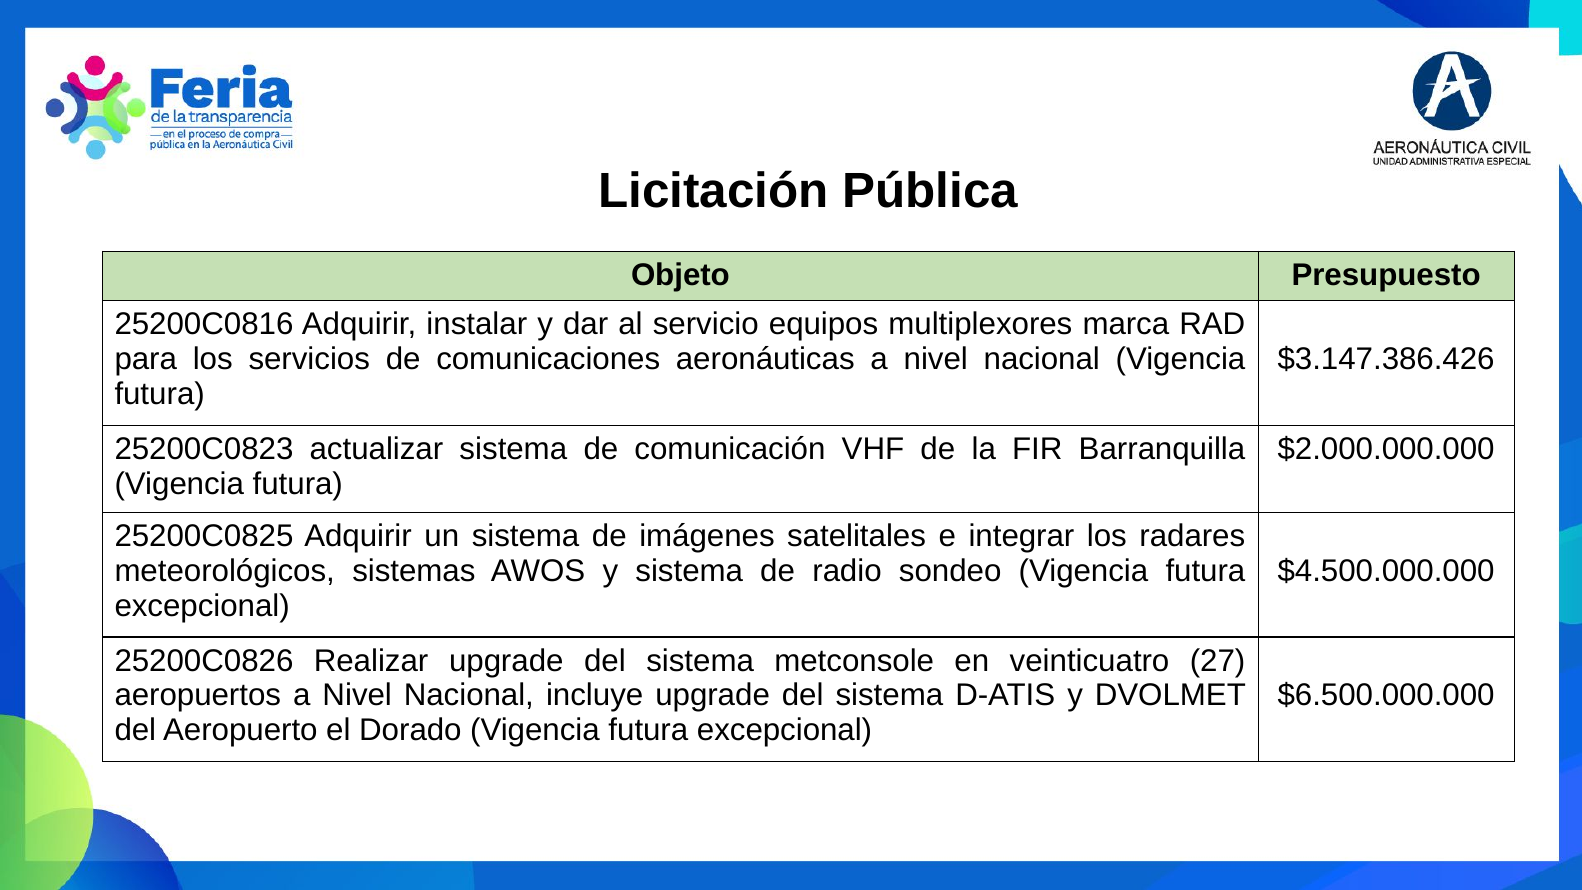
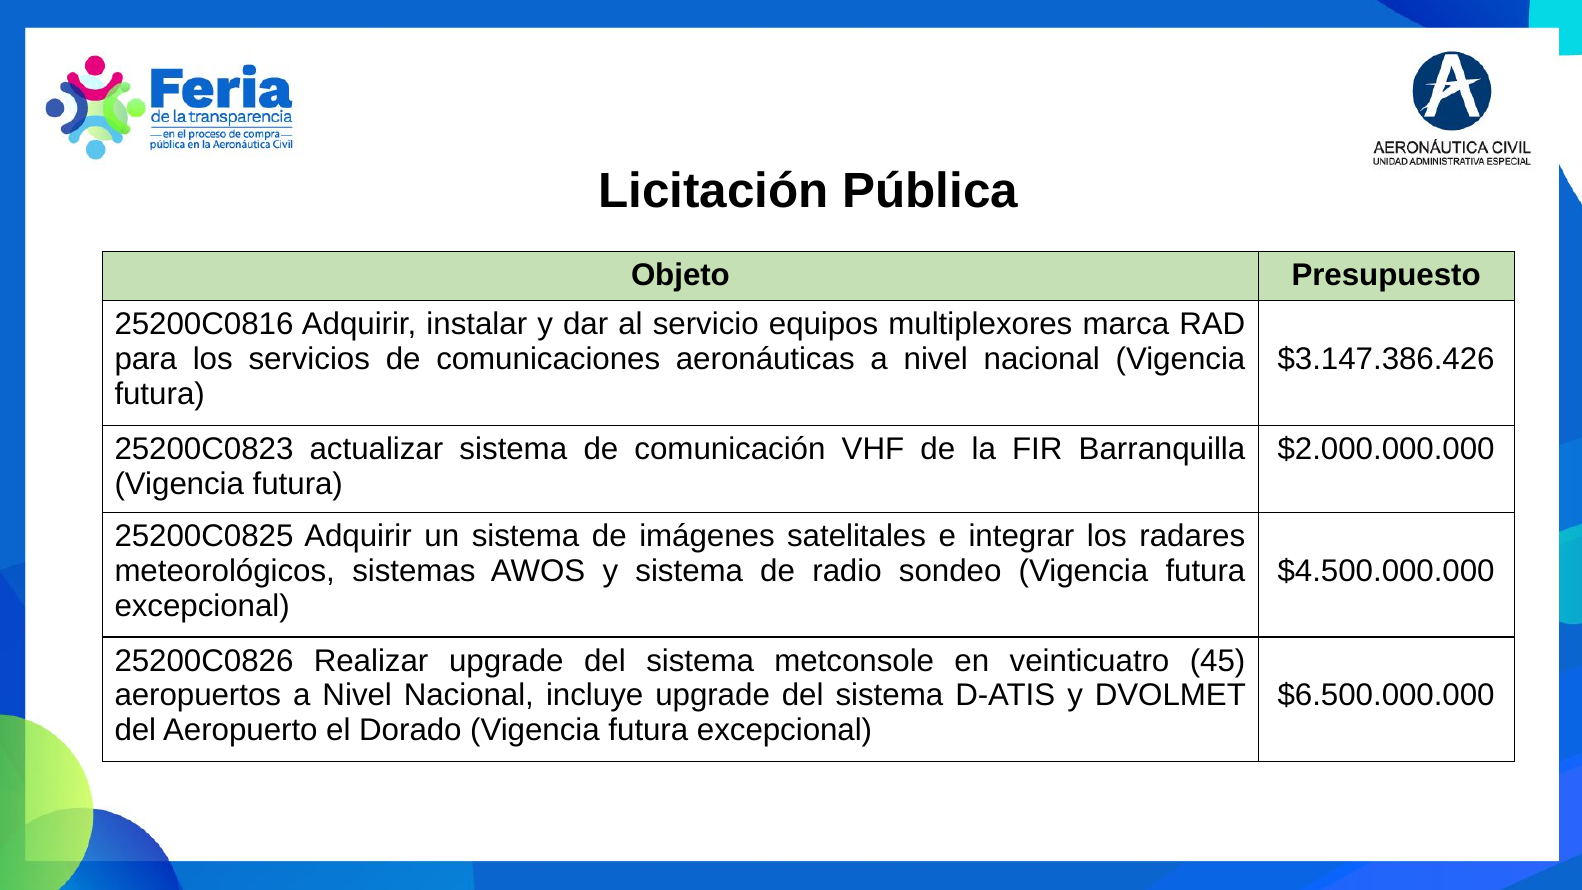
27: 27 -> 45 (1218, 661)
